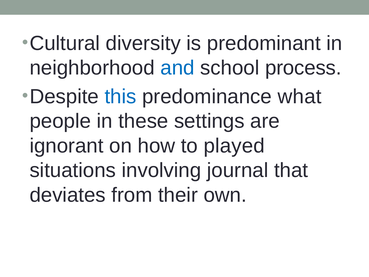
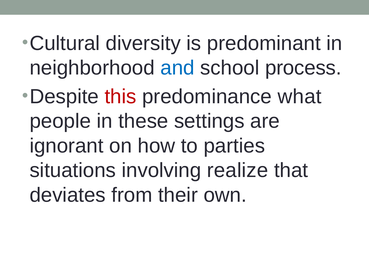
this colour: blue -> red (121, 96)
played: played -> parties (234, 146)
journal: journal -> realize (238, 170)
